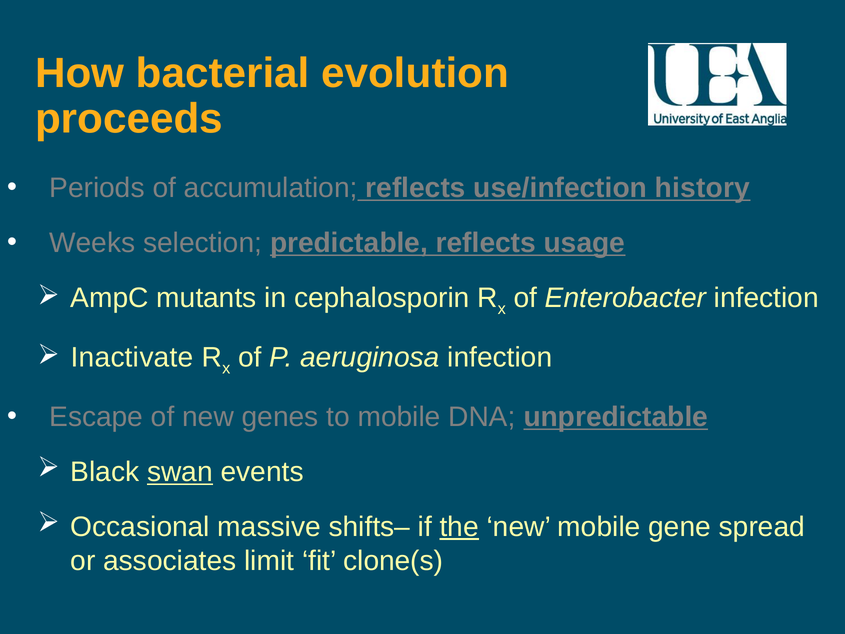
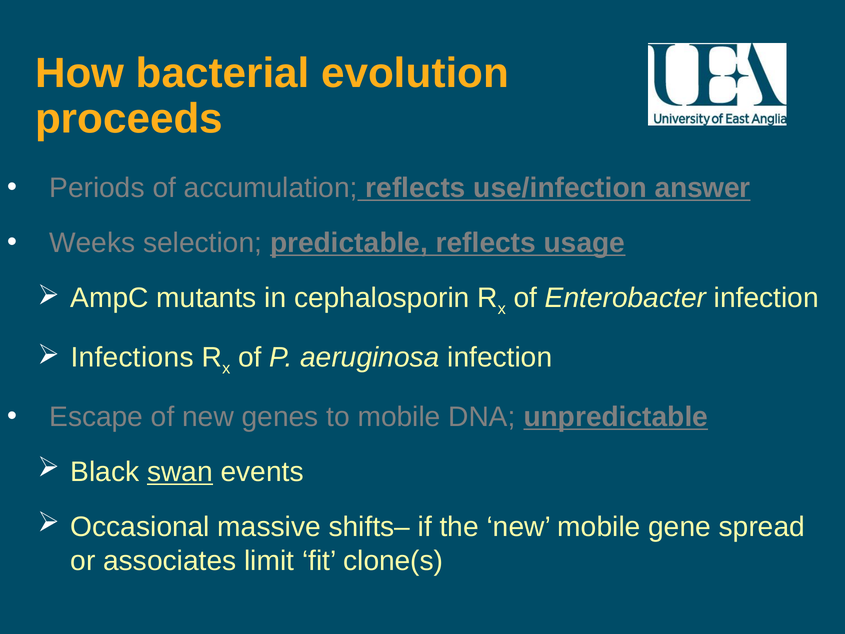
history: history -> answer (703, 188)
Inactivate: Inactivate -> Infections (132, 357)
the underline: present -> none (459, 527)
